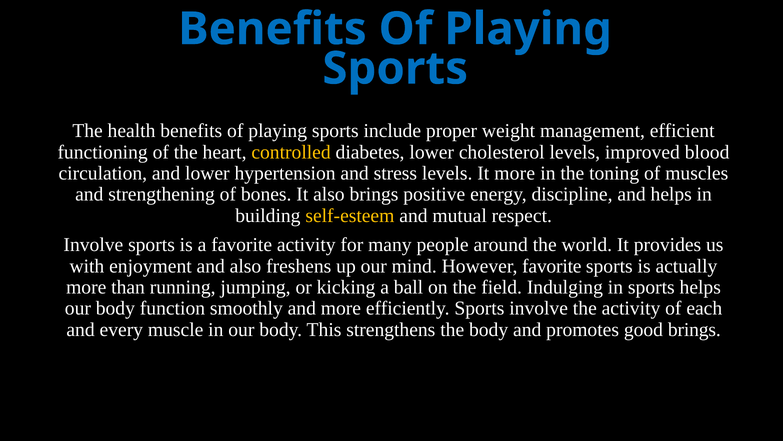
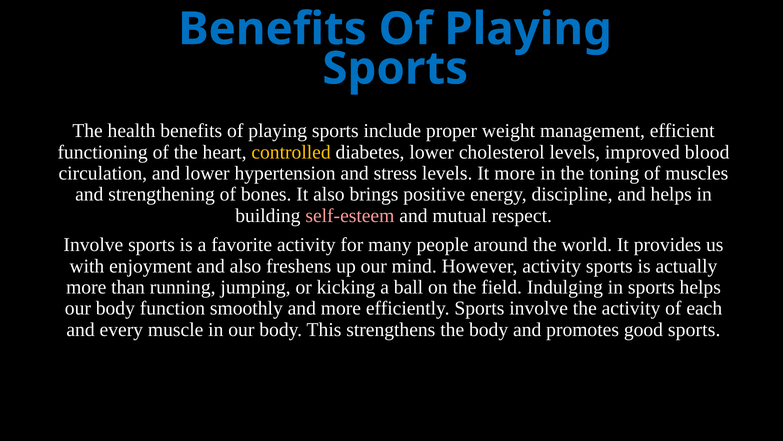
self-esteem colour: yellow -> pink (350, 215)
However favorite: favorite -> activity (552, 266)
good brings: brings -> sports (694, 329)
